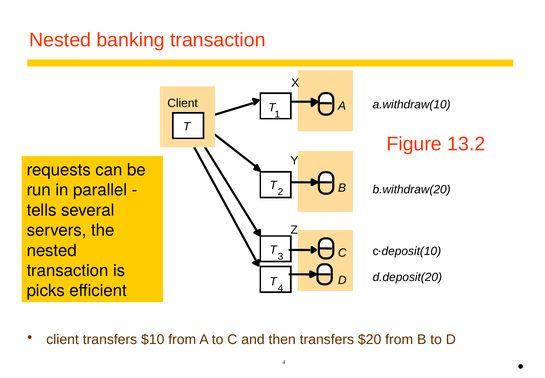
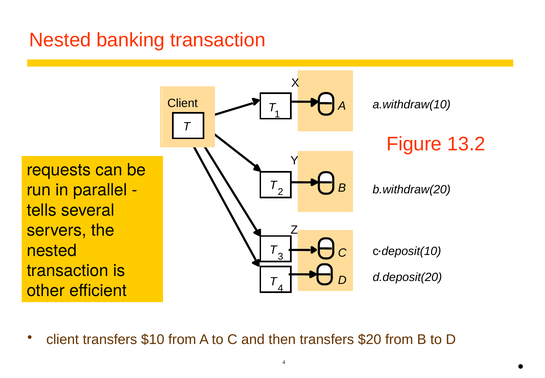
picks: picks -> other (46, 290)
